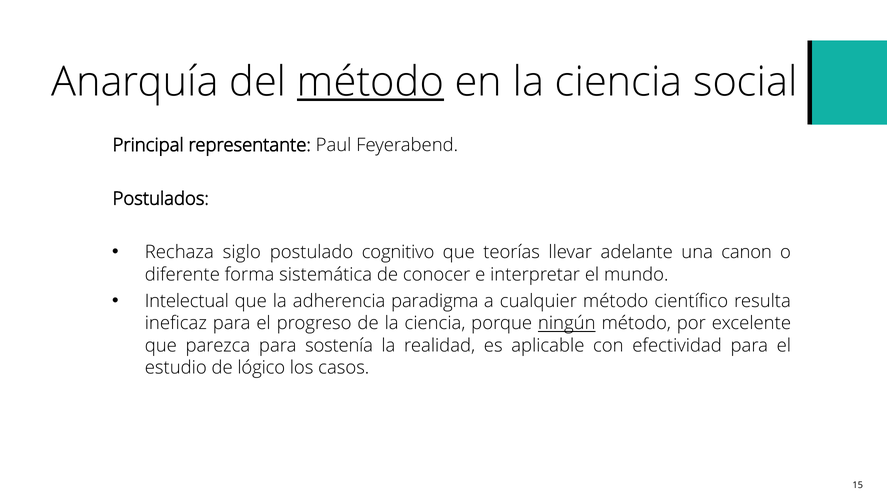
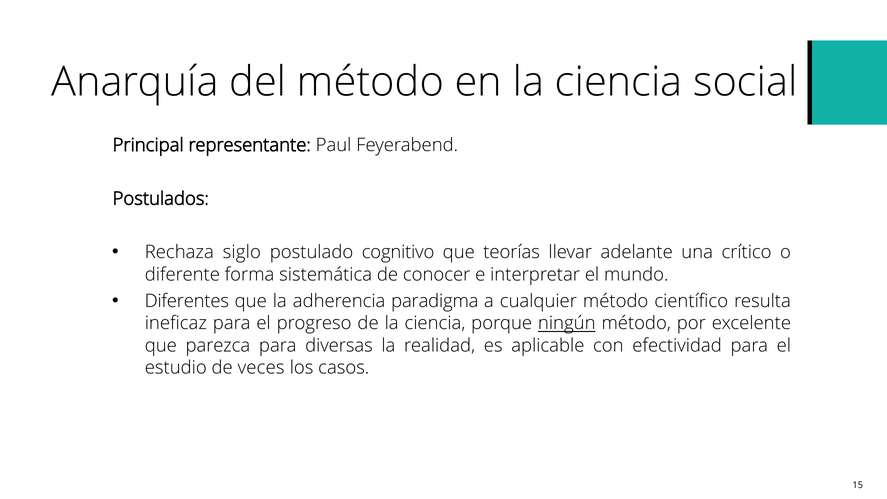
método underline: present -> none (370, 82)
canon: canon -> crítico (747, 252)
Intelectual: Intelectual -> Diferentes (187, 301)
sostenía: sostenía -> diversas (339, 346)
lógico: lógico -> veces (261, 368)
